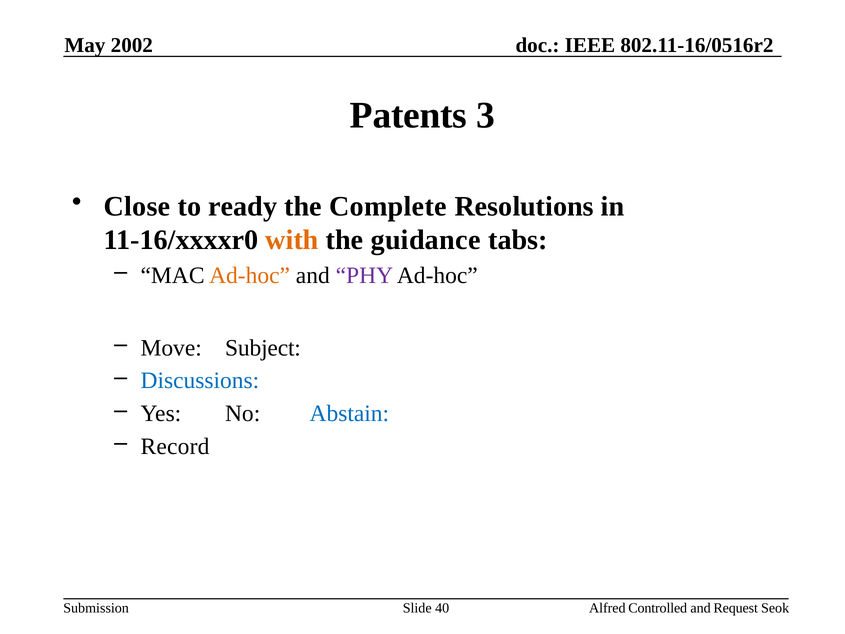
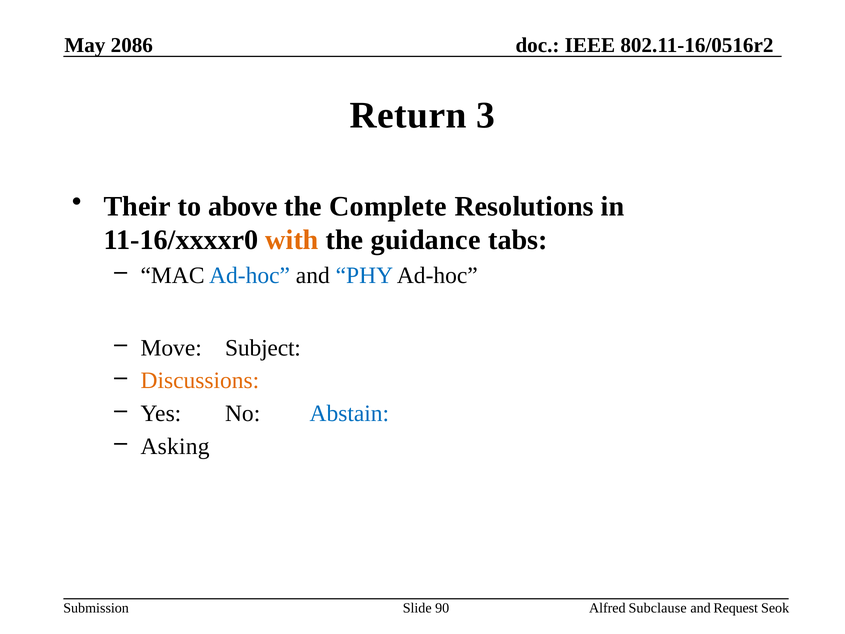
2002: 2002 -> 2086 (132, 45)
Patents: Patents -> Return (408, 115)
Close: Close -> Their (137, 206)
ready: ready -> above (243, 206)
Ad-hoc colour: orange -> blue (250, 275)
PHY colour: purple -> blue (364, 275)
Discussions colour: blue -> orange (200, 381)
Record: Record -> Asking (175, 446)
40: 40 -> 90 (442, 608)
Controlled: Controlled -> Subclause (658, 608)
